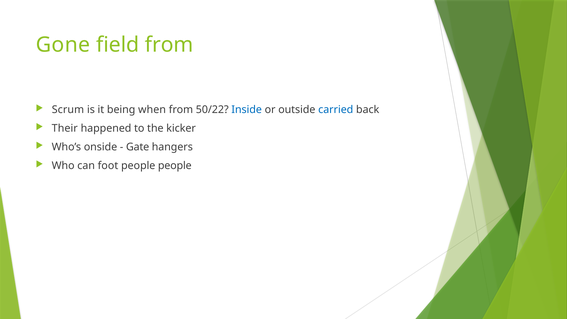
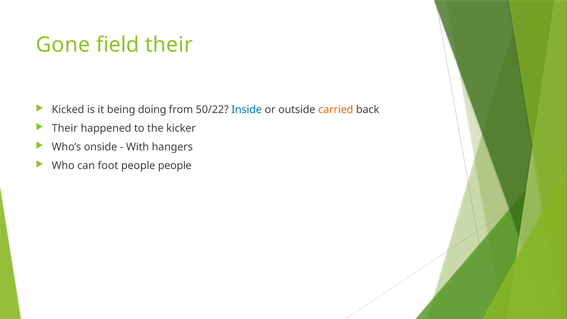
field from: from -> their (169, 45)
Scrum: Scrum -> Kicked (68, 110)
when: when -> doing (152, 110)
carried colour: blue -> orange (336, 110)
Gate: Gate -> With (138, 147)
